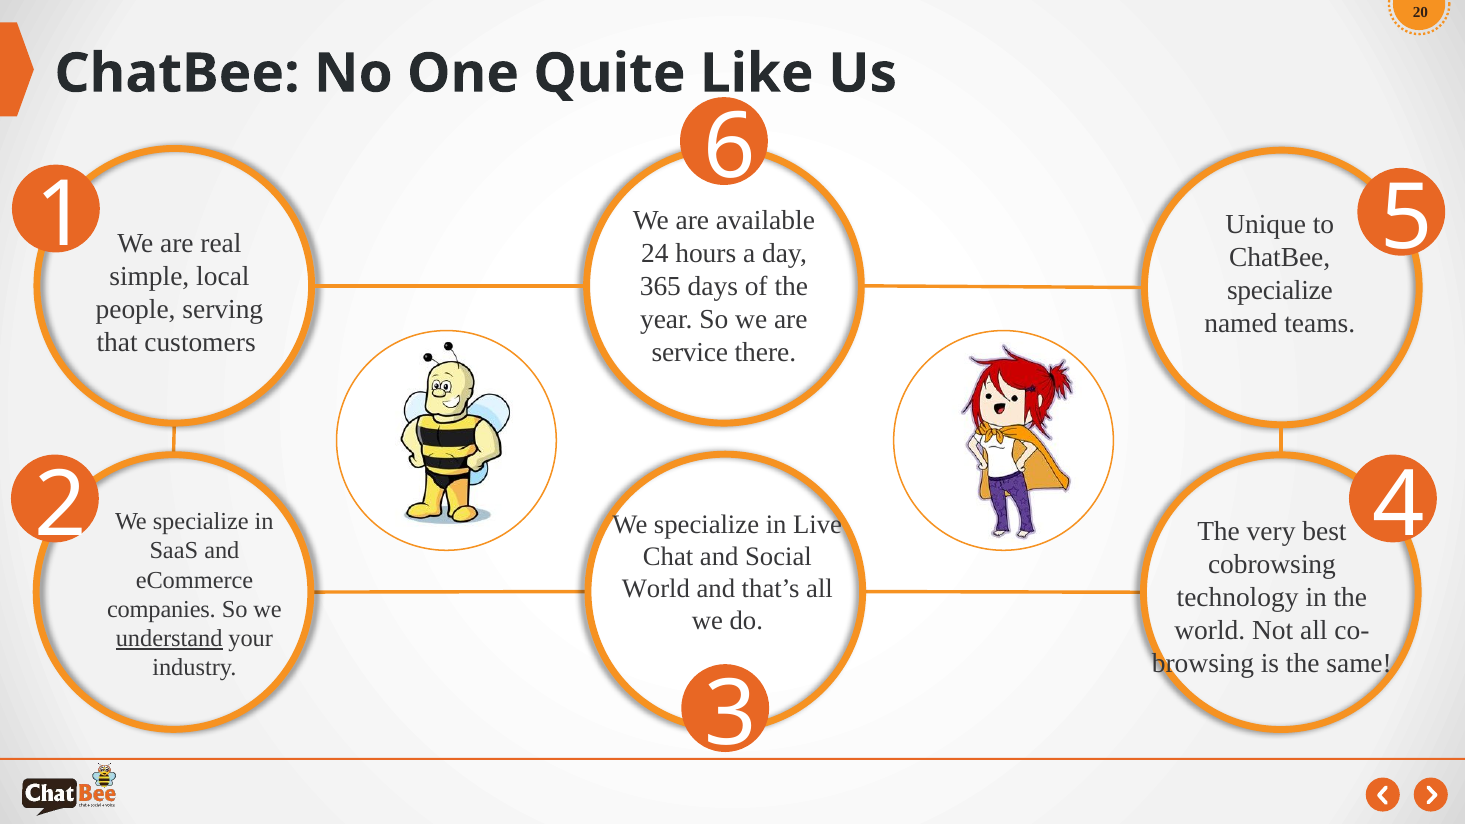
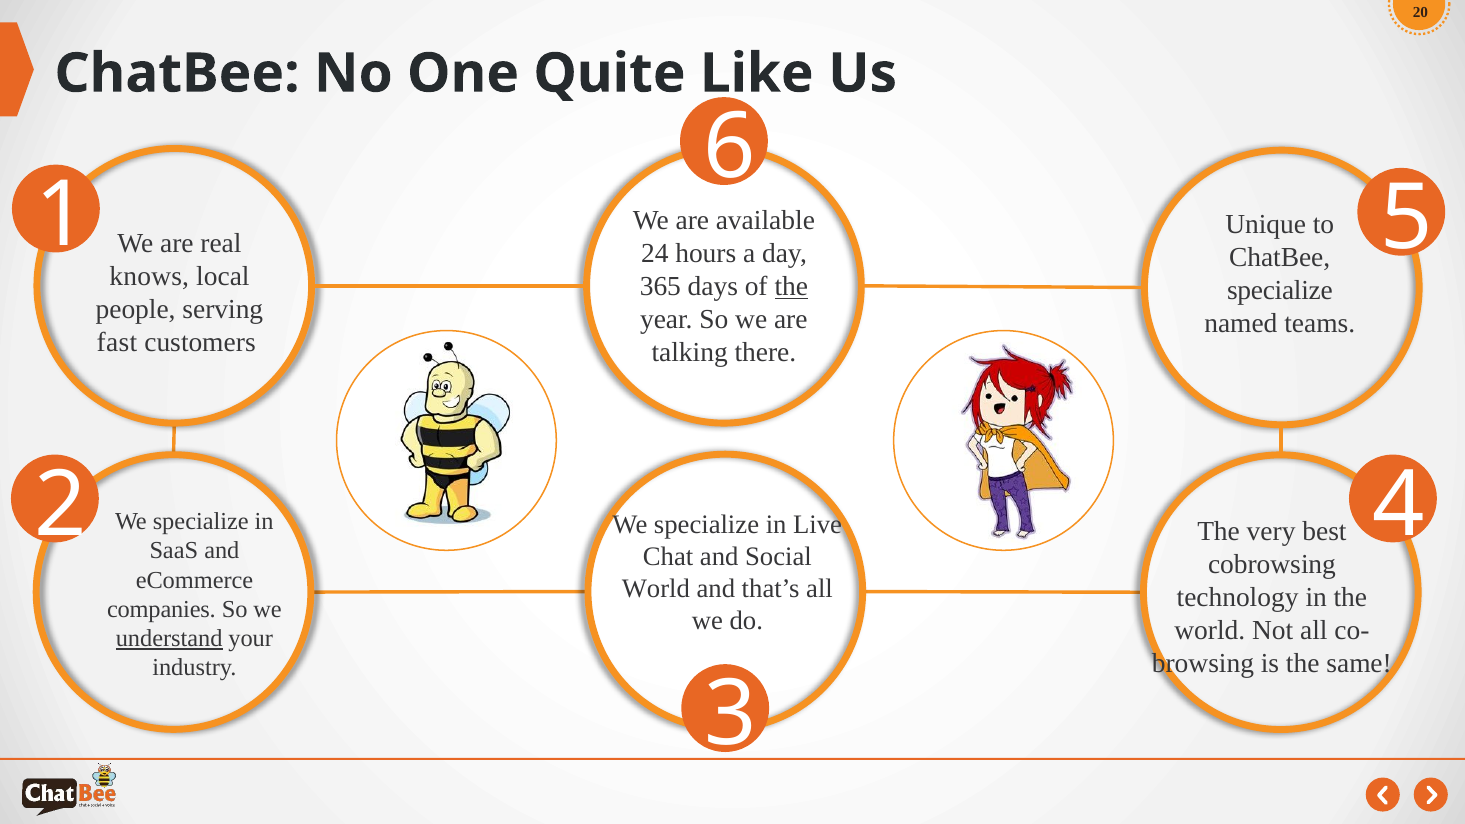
simple: simple -> knows (149, 276)
the underline: none -> present (791, 287)
that: that -> fast (117, 342)
service: service -> talking (690, 353)
